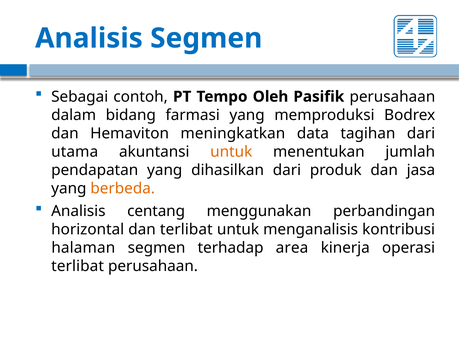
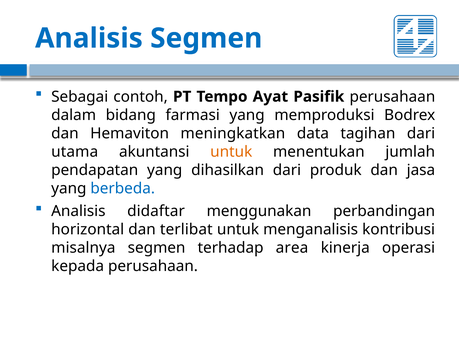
Oleh: Oleh -> Ayat (270, 97)
berbeda colour: orange -> blue (123, 189)
centang: centang -> didaftar (156, 211)
halaman: halaman -> misalnya (83, 248)
terlibat: terlibat -> kepada (78, 266)
